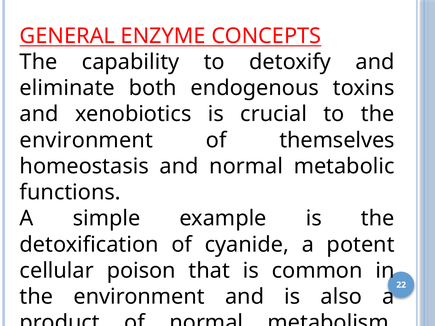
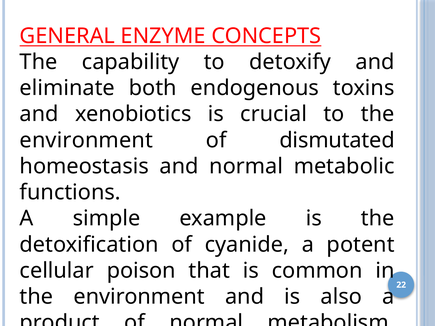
themselves: themselves -> dismutated (337, 140)
